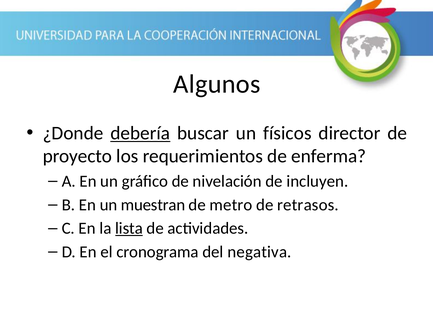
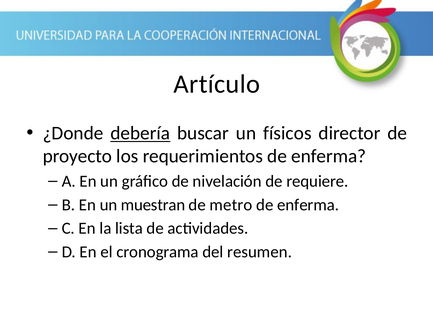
Algunos: Algunos -> Artículo (217, 84)
incluyen: incluyen -> requiere (317, 181)
retrasos: retrasos -> enferma (308, 205)
lista underline: present -> none (129, 228)
negativa: negativa -> resumen (260, 252)
